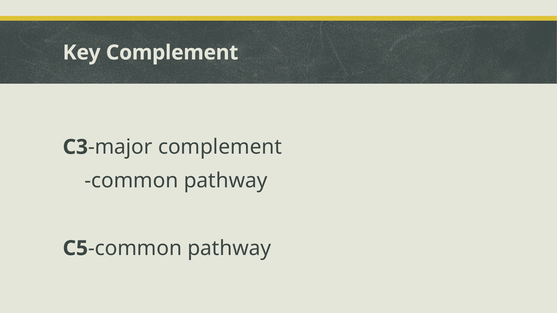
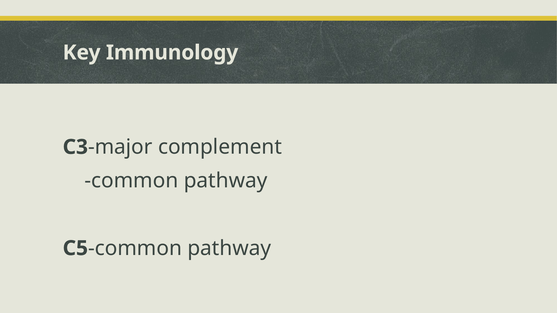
Key Complement: Complement -> Immunology (172, 53)
